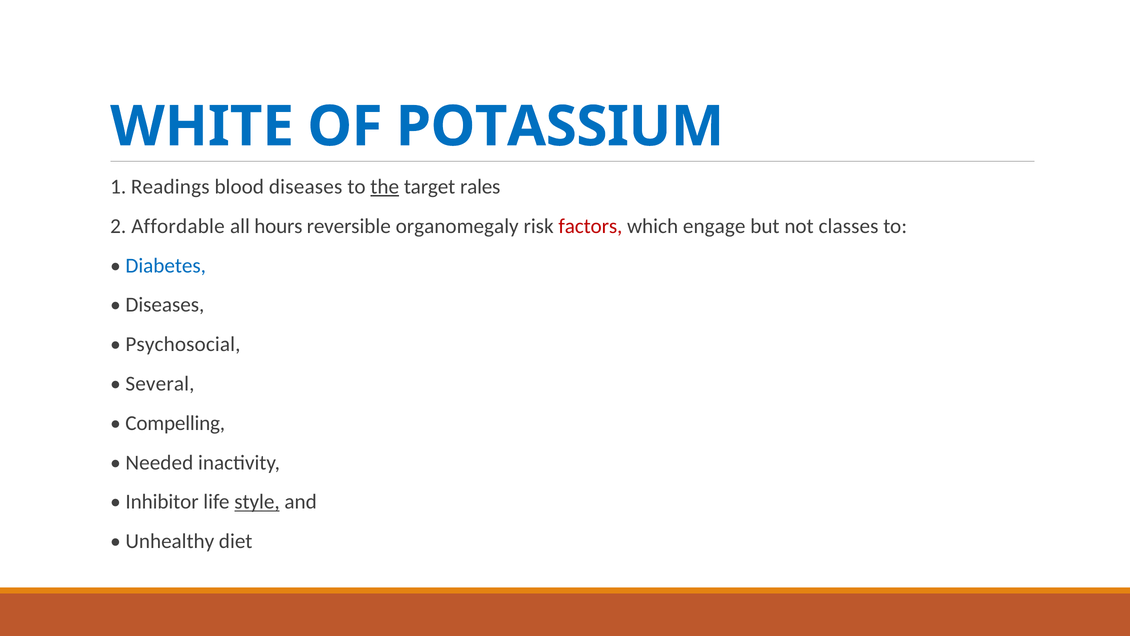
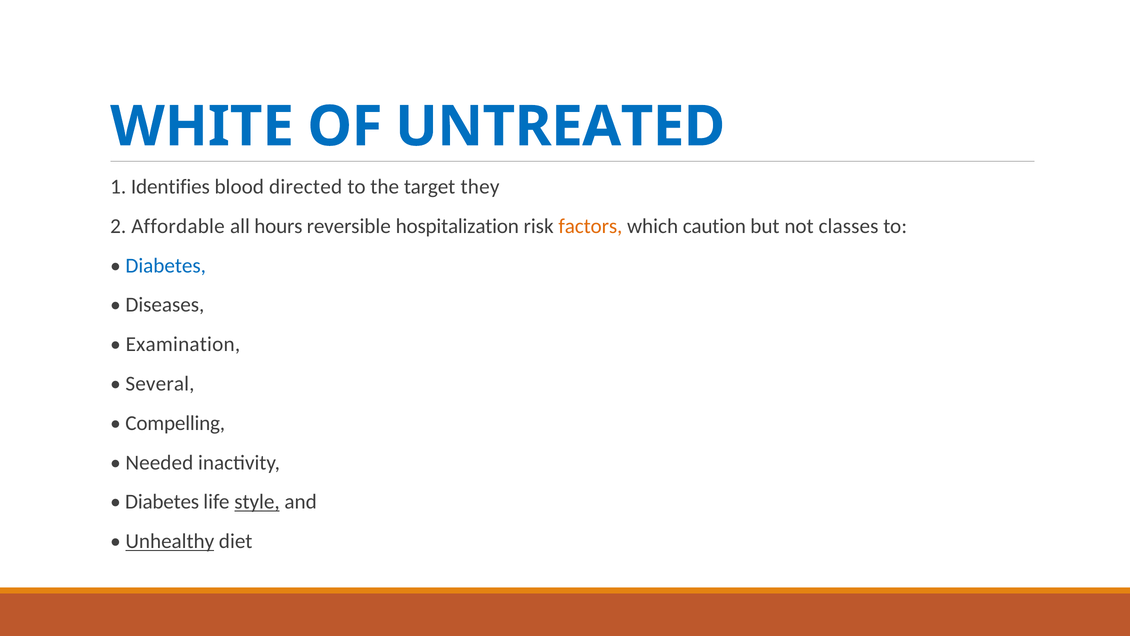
POTASSIUM: POTASSIUM -> UNTREATED (560, 127)
Readings: Readings -> Identifies (170, 187)
blood diseases: diseases -> directed (306, 187)
the underline: present -> none (385, 187)
rales: rales -> they (480, 187)
organomegaly: organomegaly -> hospitalization (457, 226)
factors colour: red -> orange (590, 226)
engage: engage -> caution (714, 226)
Psychosocial: Psychosocial -> Examination (183, 344)
Inhibitor: Inhibitor -> Diabetes (162, 502)
Unhealthy underline: none -> present (170, 541)
